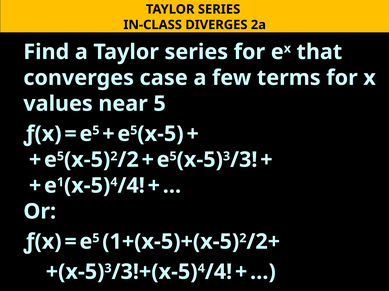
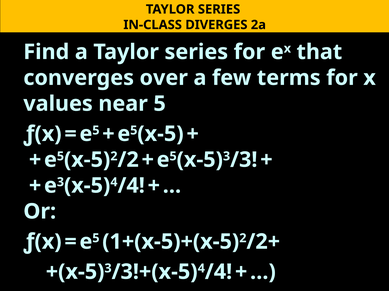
case: case -> over (164, 78)
1: 1 -> 3 (60, 183)
